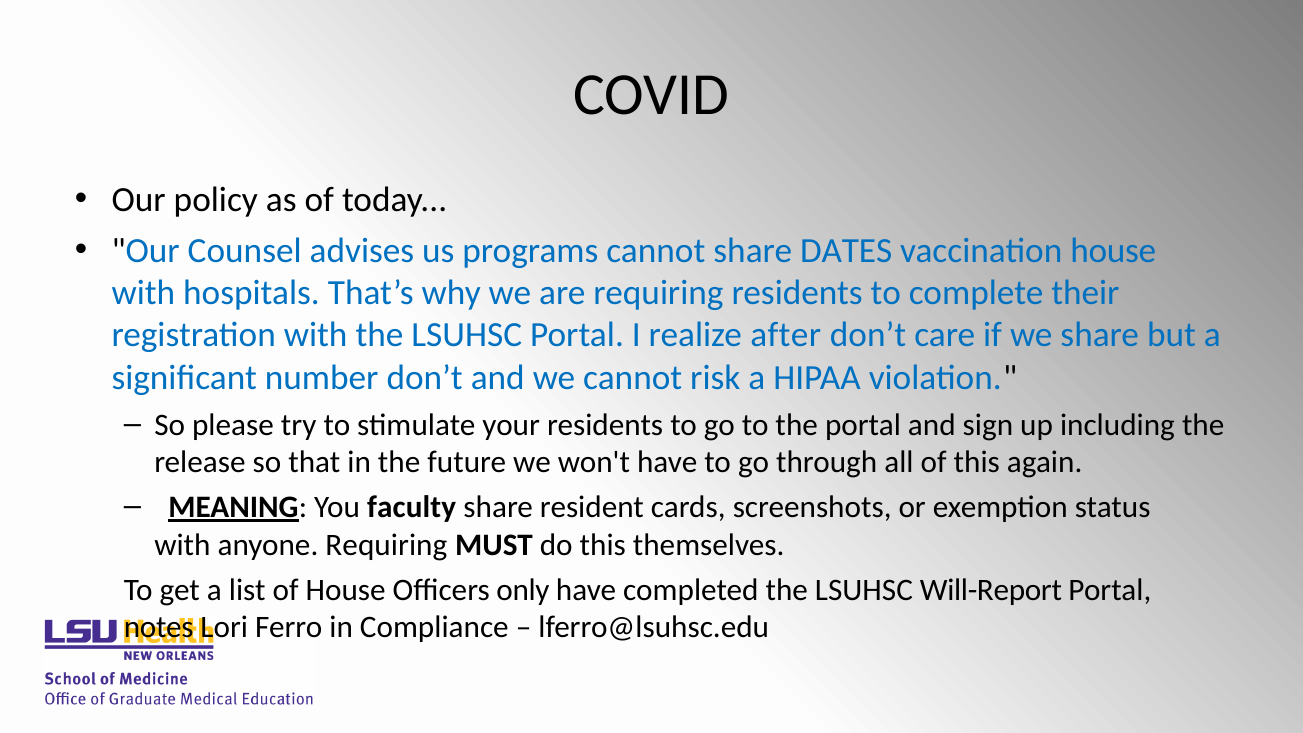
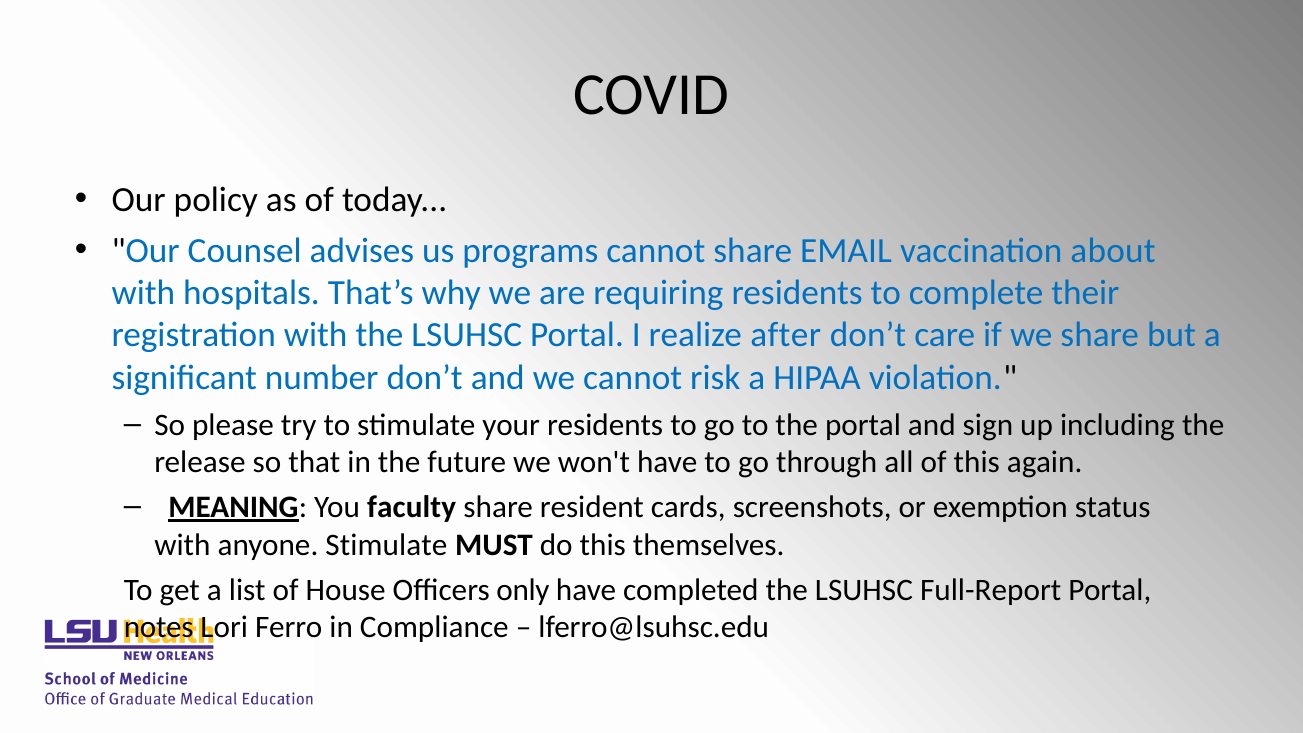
DATES: DATES -> EMAIL (846, 251)
vaccination house: house -> about (1113, 251)
anyone Requiring: Requiring -> Stimulate (386, 545)
Will-Report: Will-Report -> Full-Report (991, 590)
